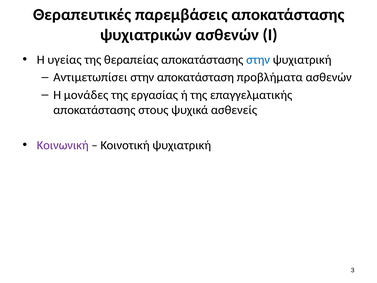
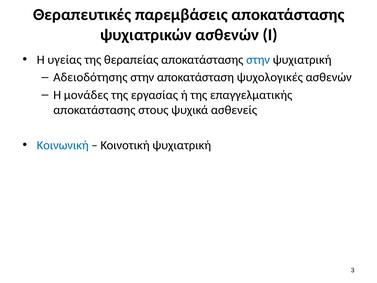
Αντιμετωπίσει: Αντιμετωπίσει -> Αδειοδότησης (90, 77)
προβλήματα: προβλήματα -> ψυχολογικές (270, 77)
Κοινωνική colour: purple -> blue (63, 145)
